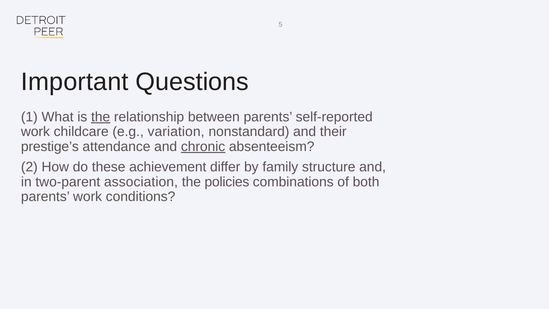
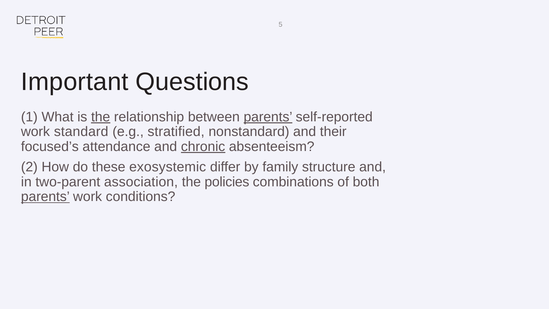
parents underline: none -> present (268, 117)
childcare: childcare -> standard (81, 132)
variation: variation -> stratified (176, 132)
prestige’s: prestige’s -> focused’s (50, 146)
achievement: achievement -> exosystemic (168, 167)
parents underline: none -> present (45, 197)
